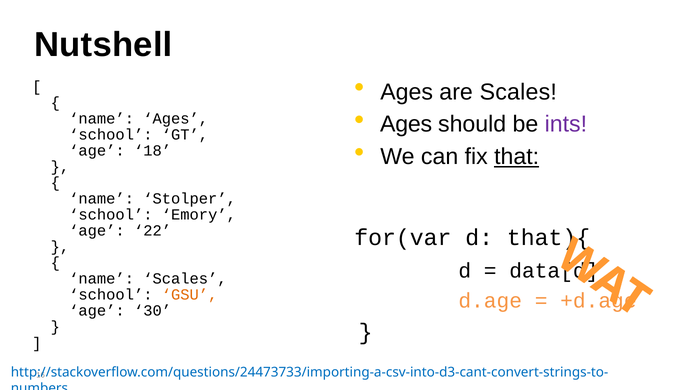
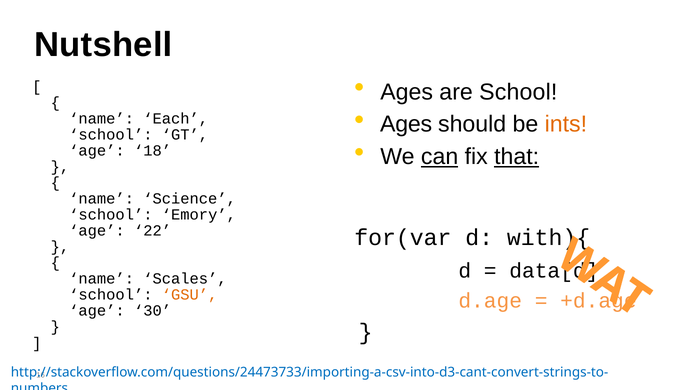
are Scales: Scales -> School (518, 92)
ints colour: purple -> orange (566, 124)
name Ages: Ages -> Each (176, 119)
can underline: none -> present (440, 157)
Stolper: Stolper -> Science (190, 199)
that){: that){ -> with){ (549, 238)
